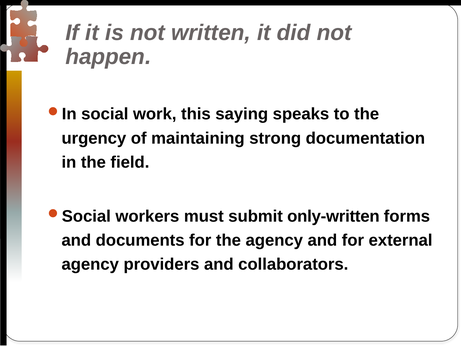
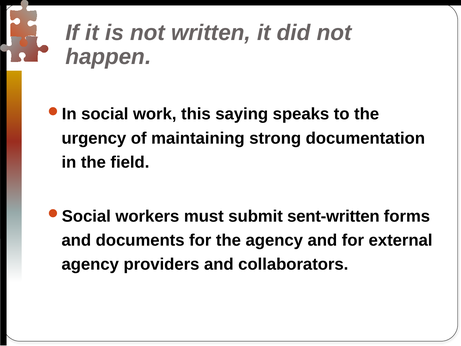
only-written: only-written -> sent-written (333, 216)
